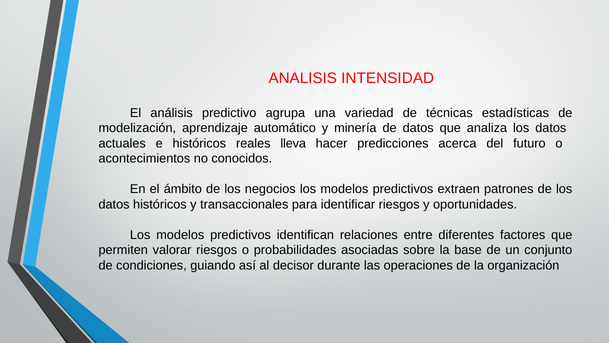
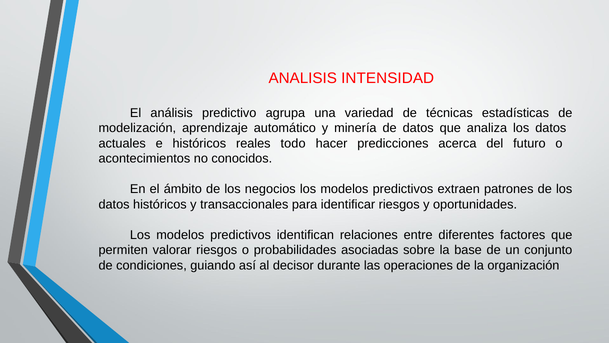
lleva: lleva -> todo (293, 143)
